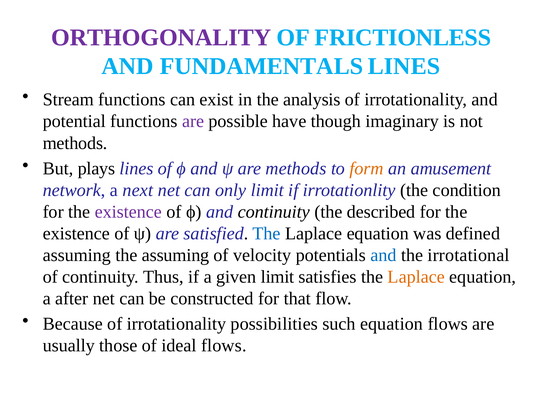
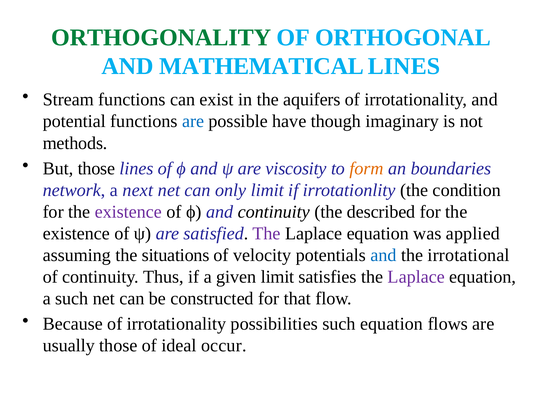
ORTHOGONALITY colour: purple -> green (161, 37)
FRICTIONLESS: FRICTIONLESS -> ORTHOGONAL (403, 37)
FUNDAMENTALS: FUNDAMENTALS -> MATHEMATICAL (262, 66)
analysis: analysis -> aquifers (312, 100)
are colour: purple -> blue (193, 121)
But plays: plays -> those (96, 168)
are methods: methods -> viscosity (296, 168)
amusement: amusement -> boundaries (451, 168)
The colour: blue -> purple (266, 233)
defined: defined -> applied (473, 233)
the assuming: assuming -> situations (176, 255)
Laplace colour: orange -> purple (416, 277)
a after: after -> such (72, 298)
ideal flows: flows -> occur (224, 345)
